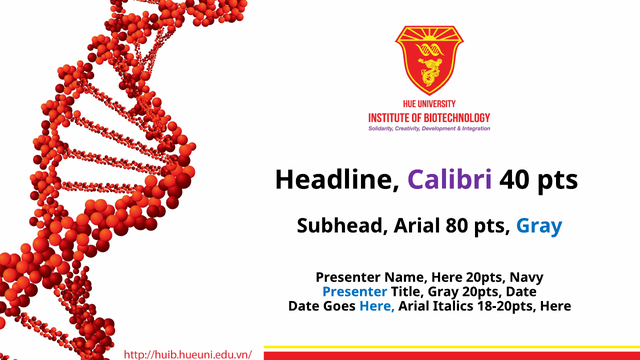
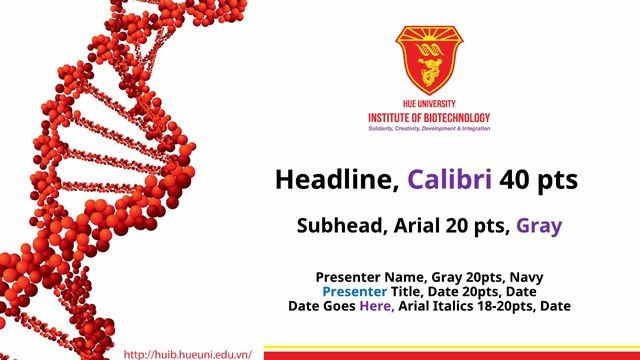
80: 80 -> 20 (457, 226)
Gray colour: blue -> purple (539, 226)
Name Here: Here -> Gray (447, 277)
Title Gray: Gray -> Date (443, 292)
Here colour: blue -> purple (377, 306)
18-20pts Here: Here -> Date (556, 306)
